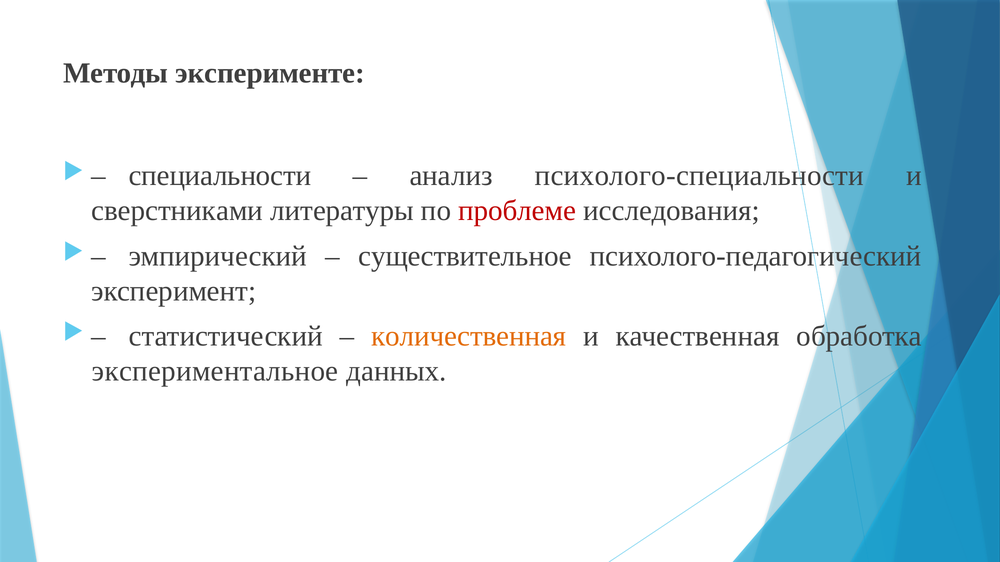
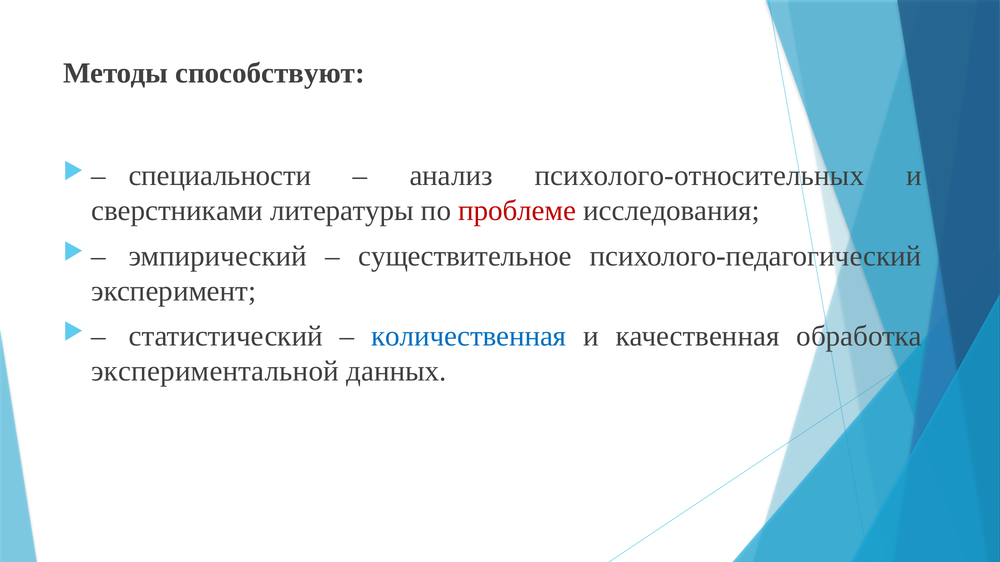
эксперименте: эксперименте -> способствуют (270, 73)
психолого-специальности: психолого-специальности -> психолого-относительных (699, 176)
количественная colour: orange -> blue (469, 337)
экспериментальное: экспериментальное -> экспериментальной (215, 371)
